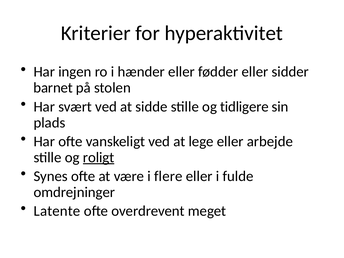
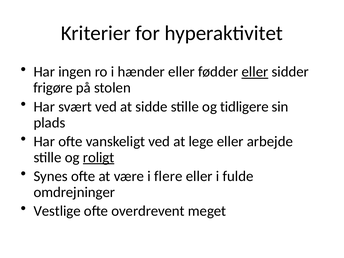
eller underline: none -> present (255, 72)
barnet: barnet -> frigøre (53, 88)
Latente: Latente -> Vestlige (57, 211)
